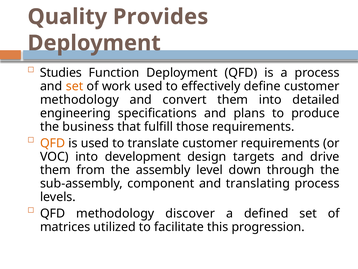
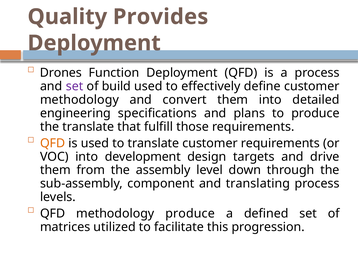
Studies: Studies -> Drones (61, 73)
set colour: orange -> purple (75, 86)
work: work -> build (116, 86)
the business: business -> translate (88, 126)
methodology discover: discover -> produce (190, 213)
